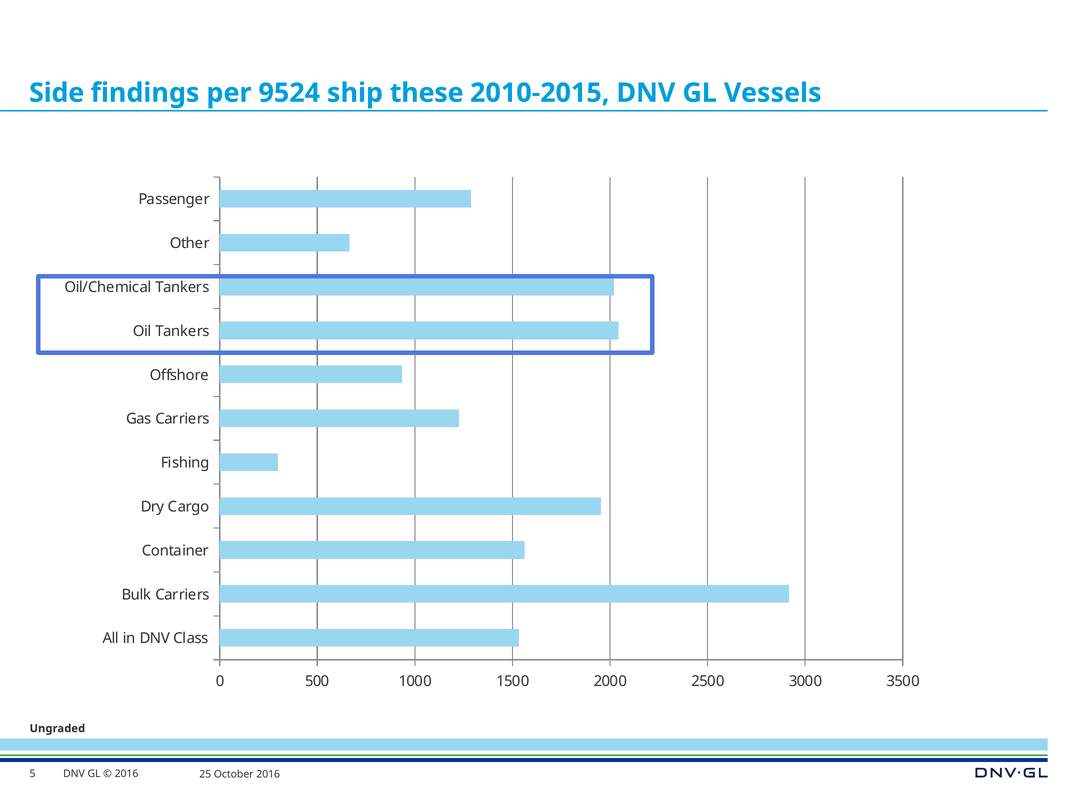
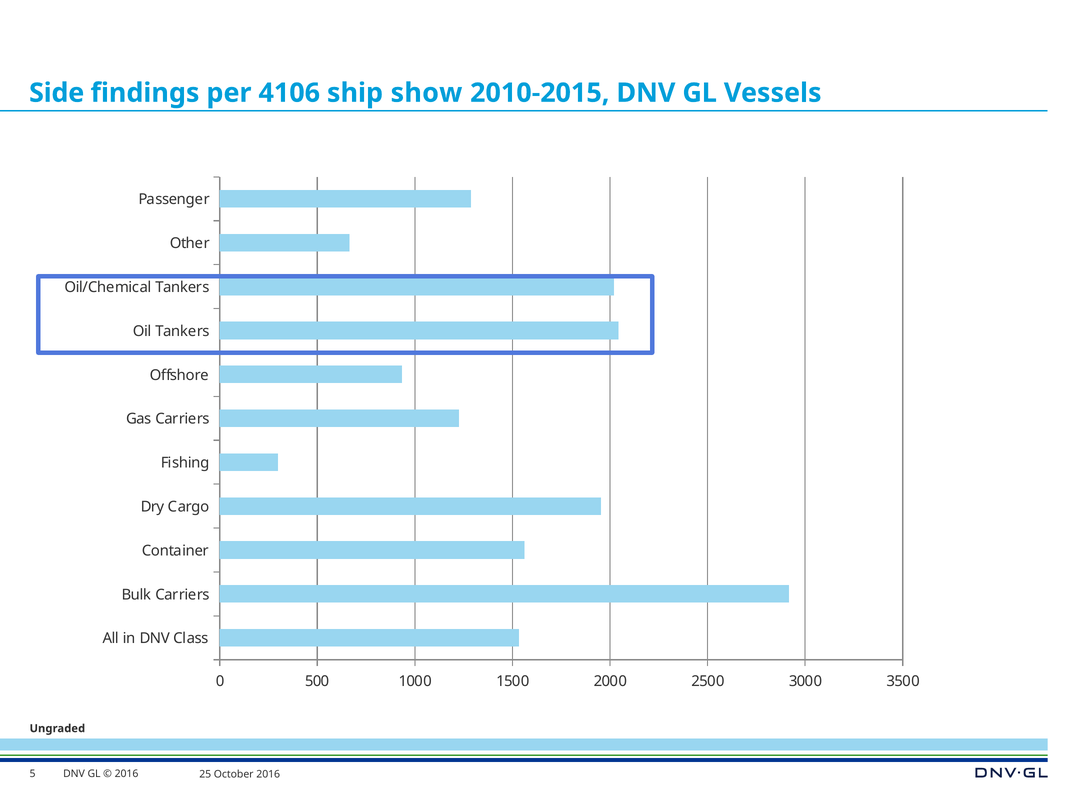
9524: 9524 -> 4106 (289, 93)
these: these -> show (426, 93)
